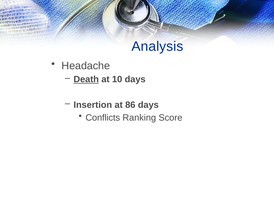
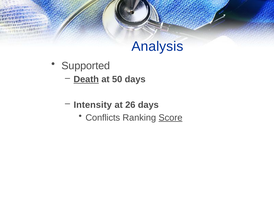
Headache: Headache -> Supported (86, 66)
10: 10 -> 50 (117, 80)
Insertion: Insertion -> Intensity (93, 105)
86: 86 -> 26 (130, 105)
Score underline: none -> present (170, 118)
